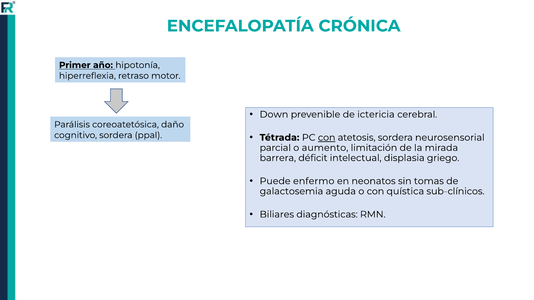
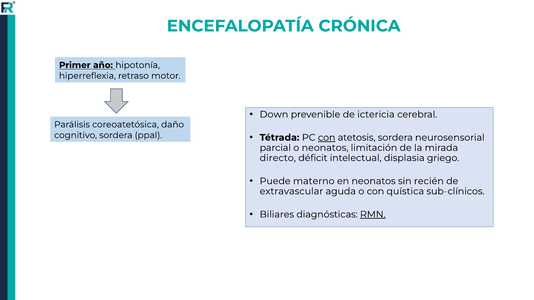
o aumento: aumento -> neonatos (325, 148)
barrera: barrera -> directo (278, 158)
enfermo: enfermo -> materno (314, 181)
tomas: tomas -> recién (429, 181)
galactosemia: galactosemia -> extravascular (291, 191)
RMN underline: none -> present (373, 215)
